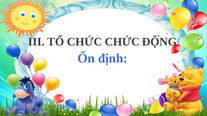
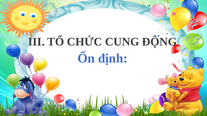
CHỨC CHỨC: CHỨC -> CUNG (122, 42)
